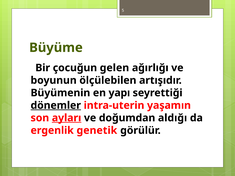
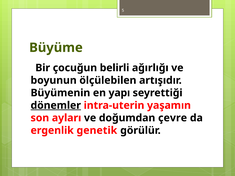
gelen: gelen -> belirli (115, 68)
ayları underline: present -> none (67, 118)
aldığı: aldığı -> çevre (173, 118)
